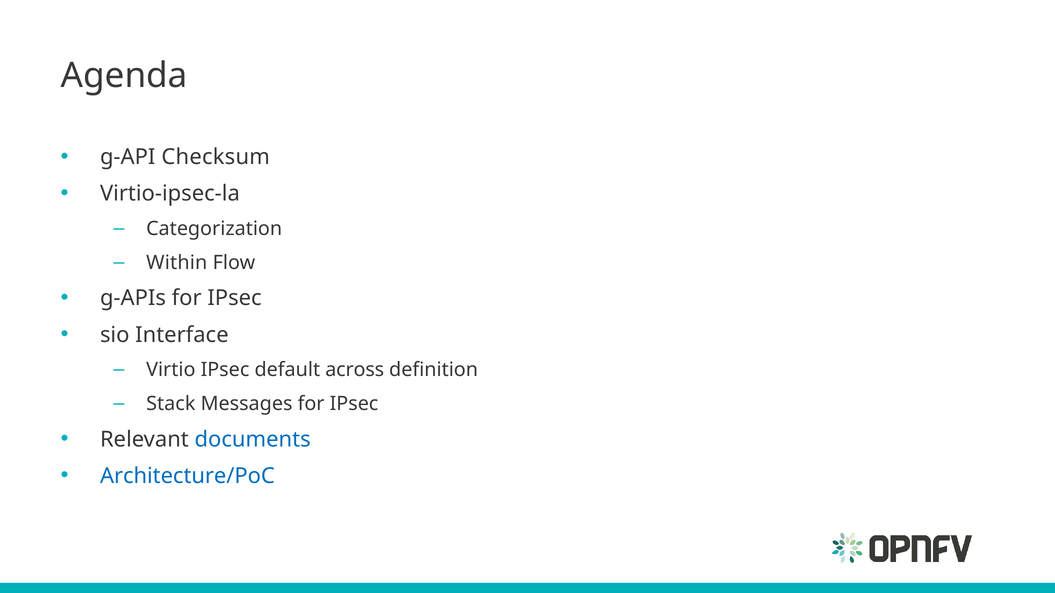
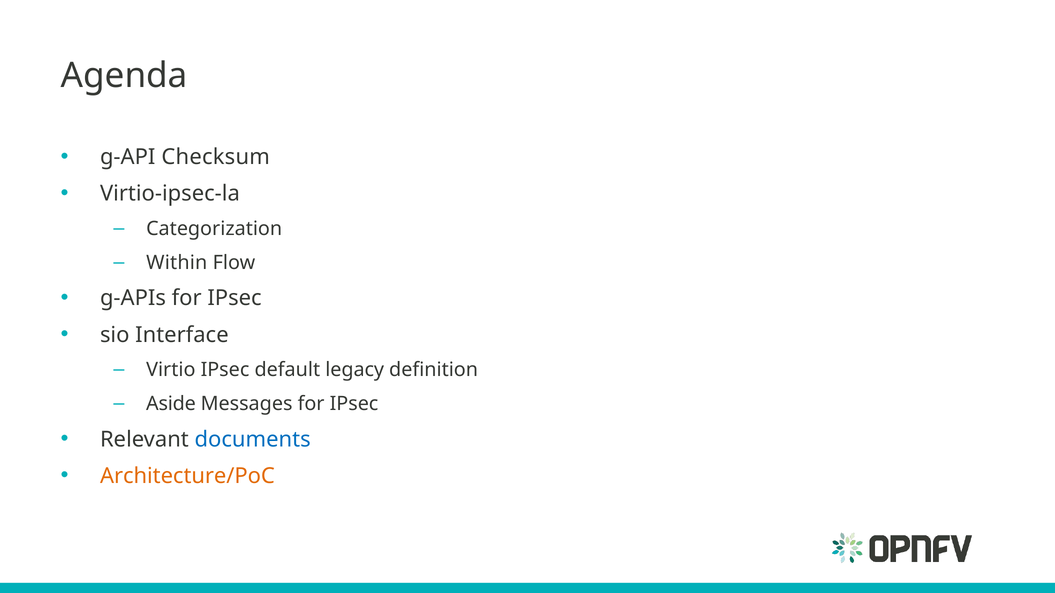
across: across -> legacy (355, 370)
Stack: Stack -> Aside (171, 404)
Architecture/PoC colour: blue -> orange (187, 476)
